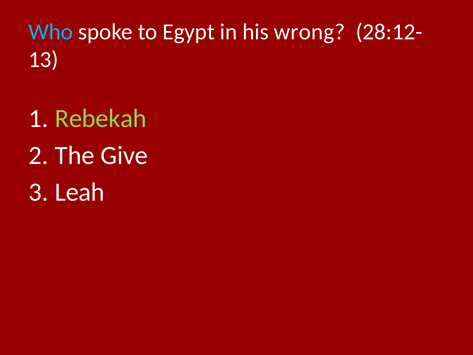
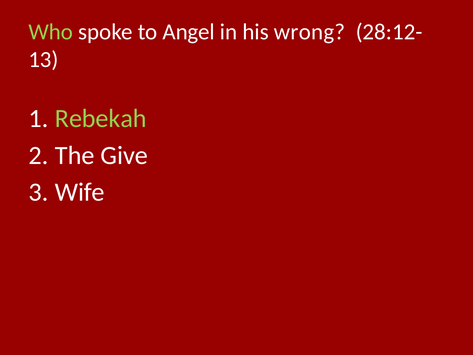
Who colour: light blue -> light green (51, 32)
Egypt: Egypt -> Angel (189, 32)
Leah: Leah -> Wife (80, 192)
